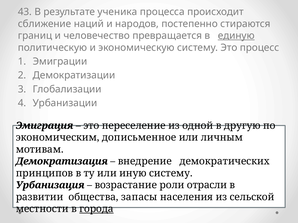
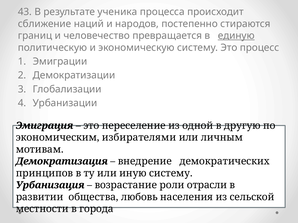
дописьменное: дописьменное -> избирателями (139, 138)
запасы: запасы -> любовь (139, 197)
города underline: present -> none (97, 209)
